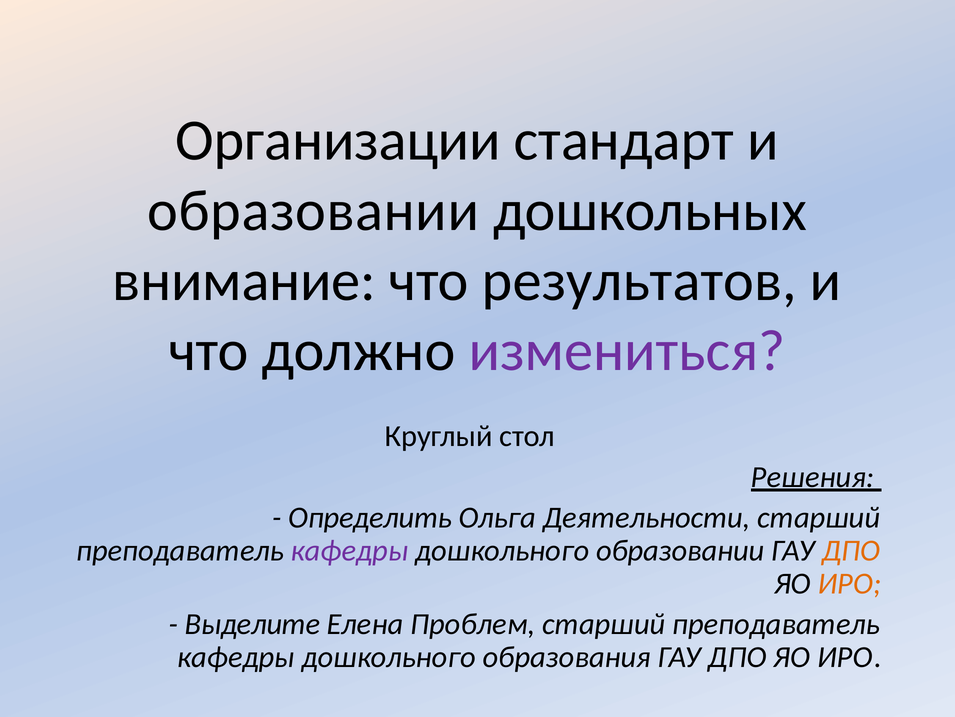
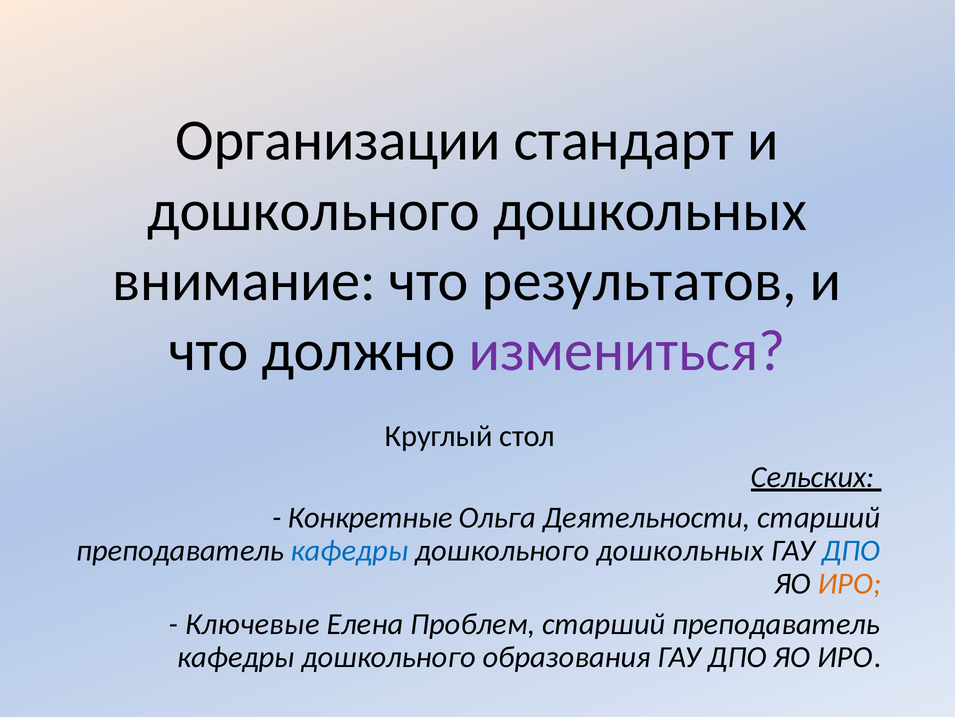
образовании: образовании -> дошкольного (314, 211)
Решения: Решения -> Сельских (813, 477)
Определить: Определить -> Конкретные (370, 517)
кафедры colour: purple -> blue (350, 550)
образовании: образовании -> дошкольных (680, 550)
ДПО colour: orange -> blue (851, 550)
Выделите: Выделите -> Ключевые (252, 624)
